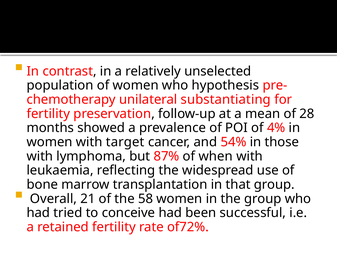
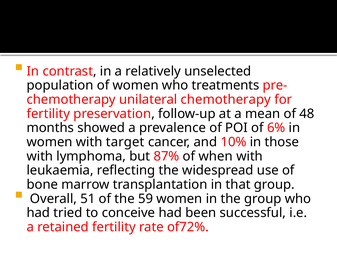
hypothesis: hypothesis -> treatments (225, 85)
unilateral substantiating: substantiating -> chemotherapy (226, 99)
28: 28 -> 48 (307, 114)
4%: 4% -> 6% (276, 128)
54%: 54% -> 10% (233, 142)
21: 21 -> 51 (88, 199)
58: 58 -> 59 (146, 199)
